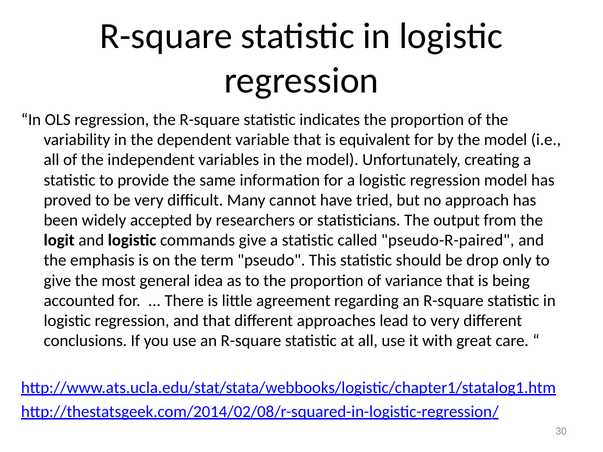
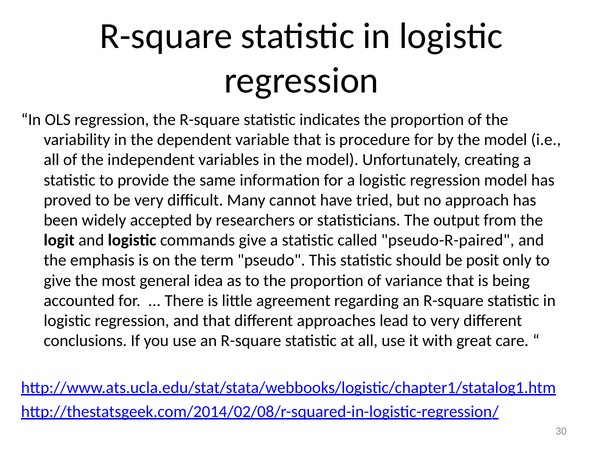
equivalent: equivalent -> procedure (375, 140)
drop: drop -> posit (483, 261)
